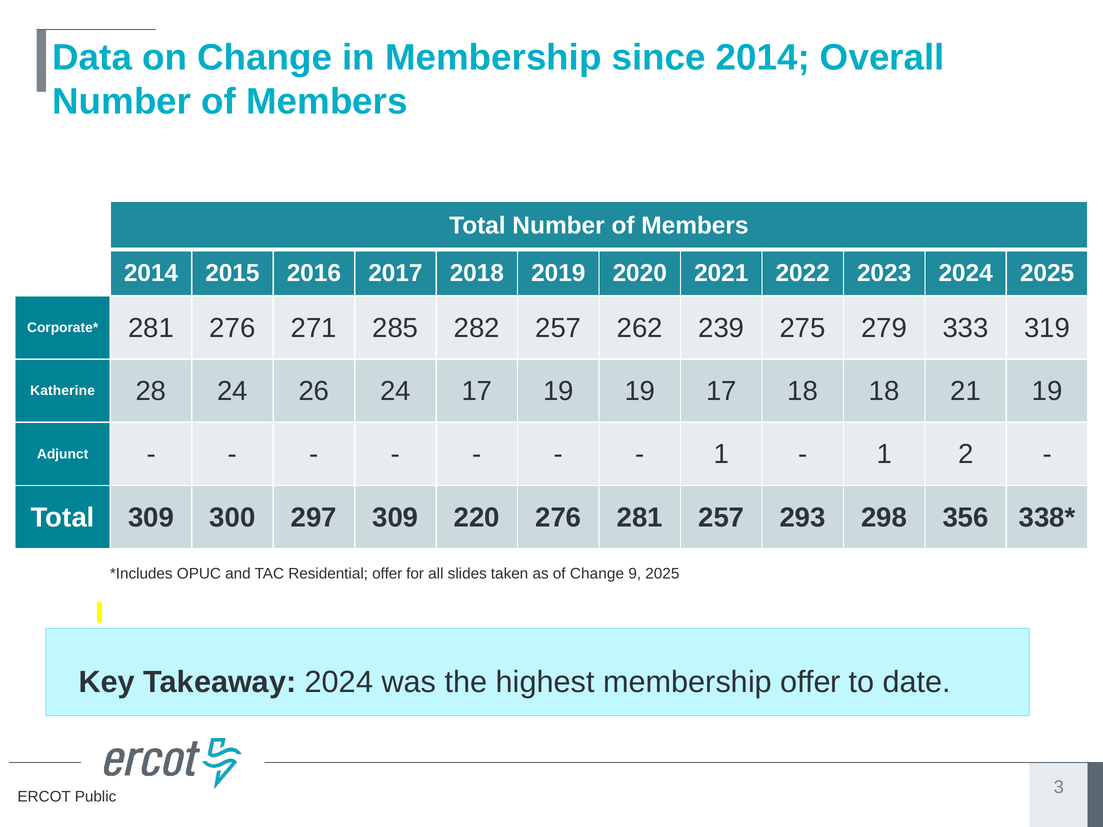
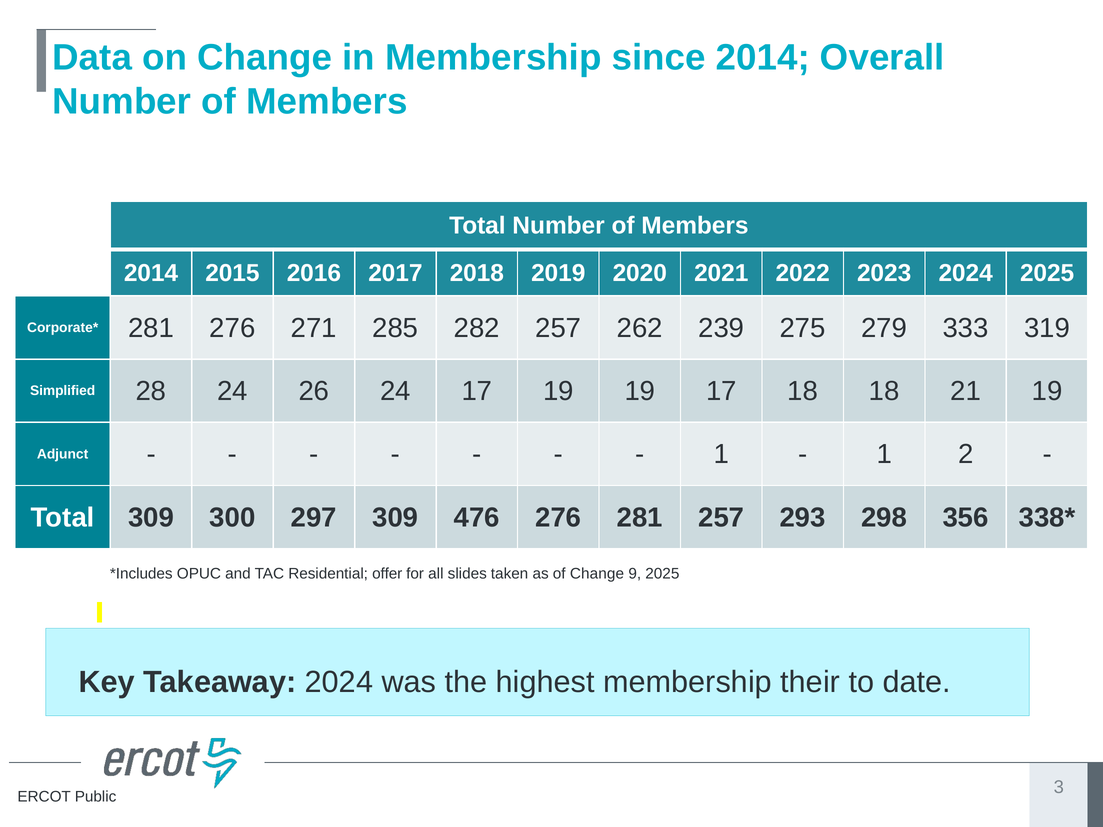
Katherine: Katherine -> Simplified (63, 391)
220: 220 -> 476 (477, 518)
membership offer: offer -> their (810, 682)
